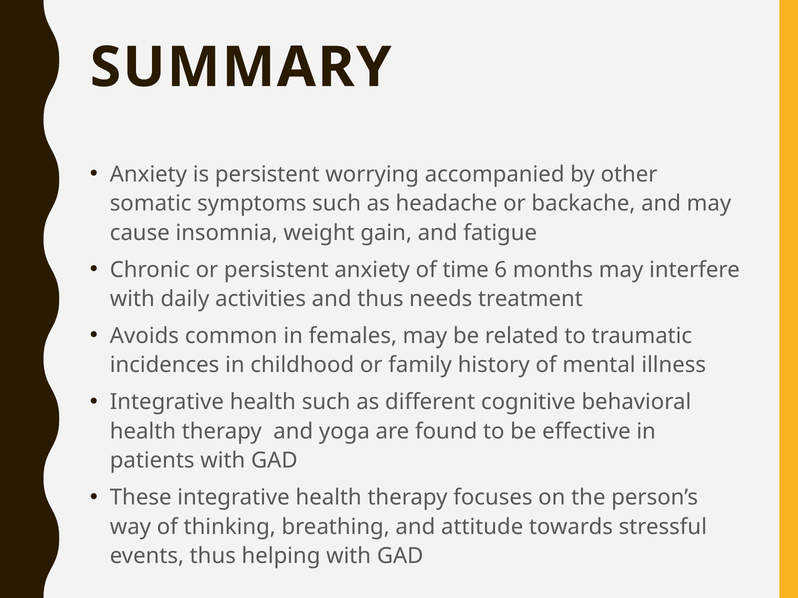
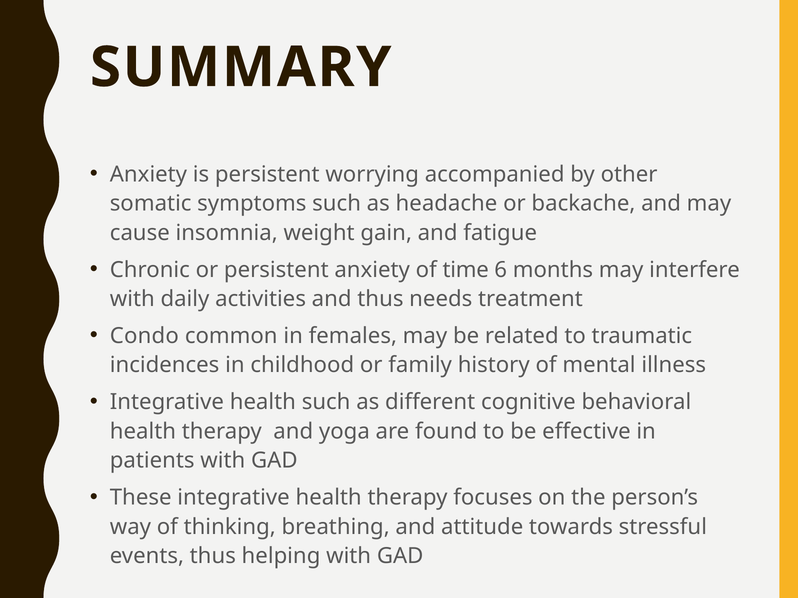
Avoids: Avoids -> Condo (144, 336)
